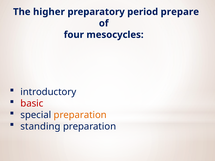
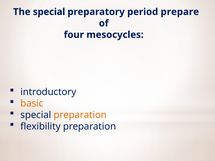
The higher: higher -> special (49, 12)
basic colour: red -> orange (32, 104)
standing: standing -> flexibility (41, 127)
